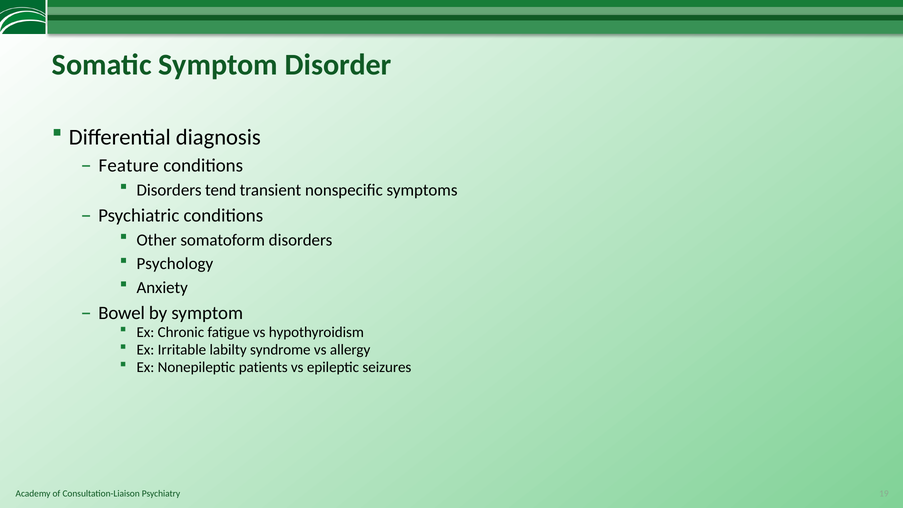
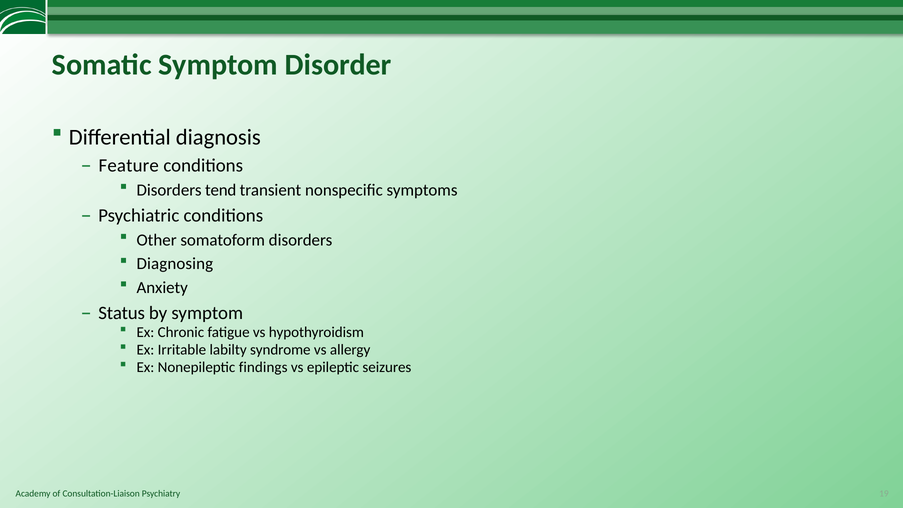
Psychology: Psychology -> Diagnosing (175, 264)
Bowel: Bowel -> Status (122, 313)
patients: patients -> findings (263, 367)
